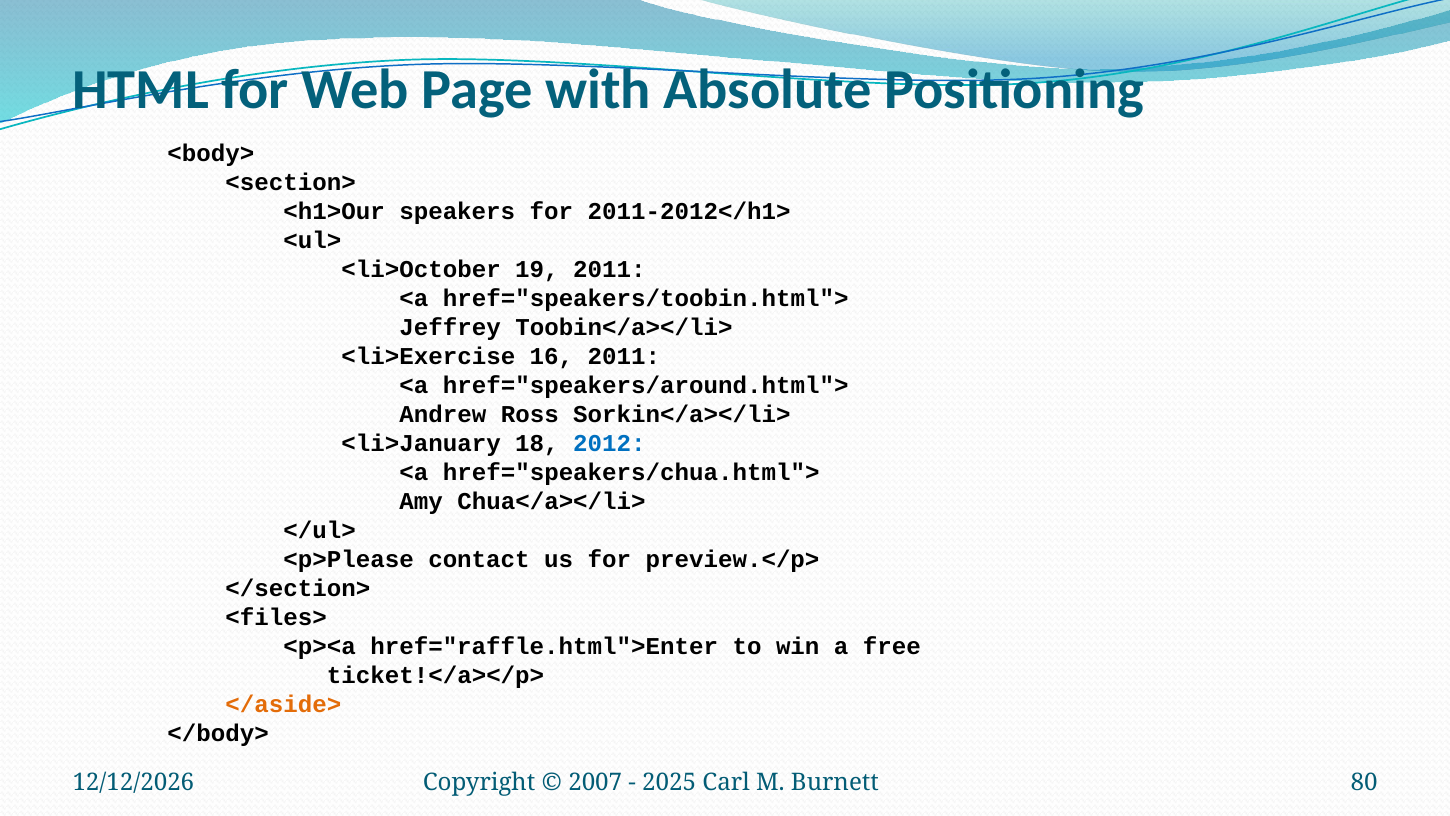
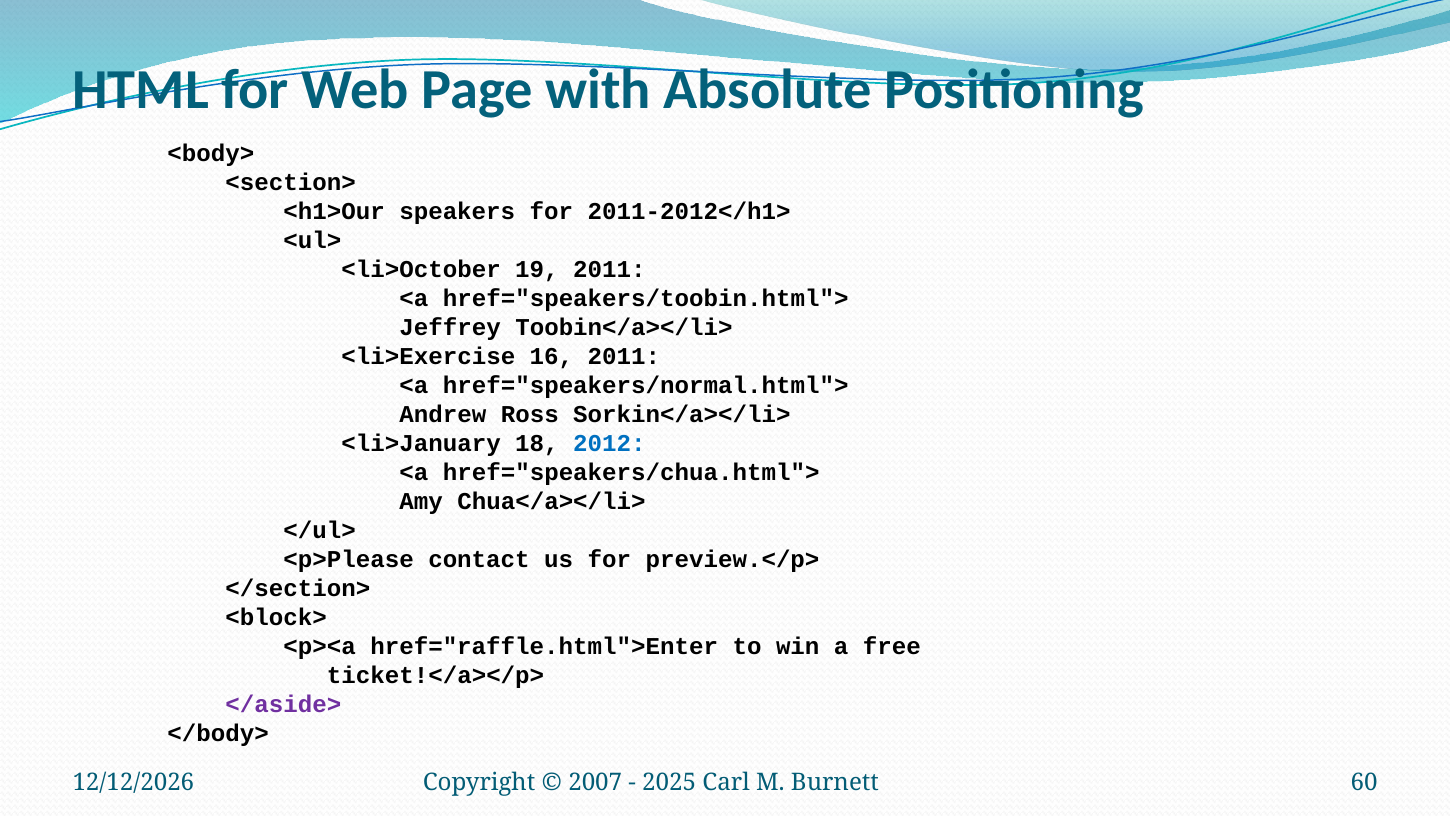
href="speakers/around.html">: href="speakers/around.html"> -> href="speakers/normal.html"> (646, 385)
<files>: <files> -> <block> (276, 617)
</aside> colour: orange -> purple (283, 704)
80: 80 -> 60 (1364, 783)
